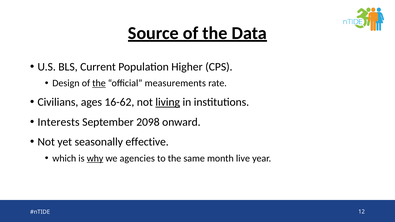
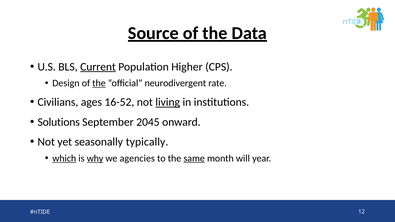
Current underline: none -> present (98, 67)
measurements: measurements -> neurodivergent (175, 83)
16-62: 16-62 -> 16-52 (119, 102)
Interests: Interests -> Solutions (59, 122)
2098: 2098 -> 2045 (148, 122)
effective: effective -> typically (147, 142)
which underline: none -> present (64, 158)
same underline: none -> present (194, 158)
live: live -> will (243, 158)
